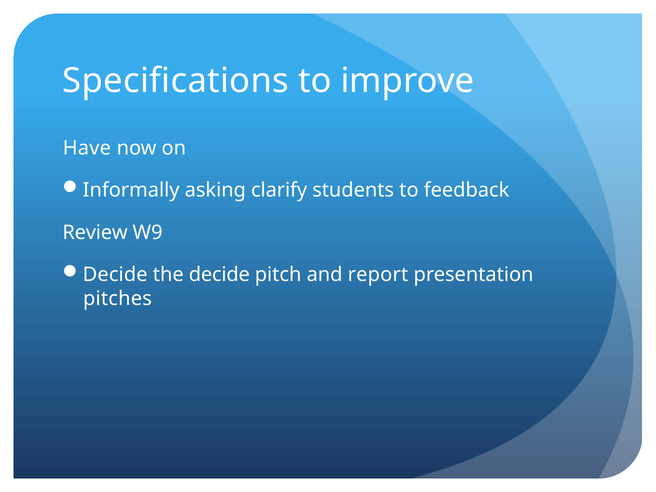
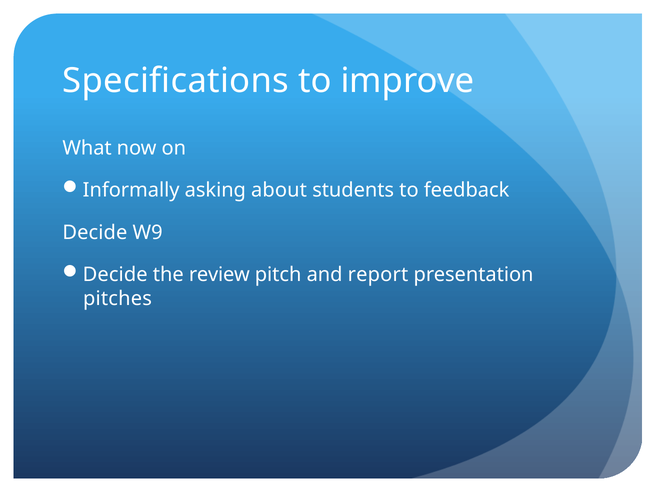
Have: Have -> What (87, 148)
clarify: clarify -> about (279, 190)
Review: Review -> Decide (95, 232)
the decide: decide -> review (219, 275)
